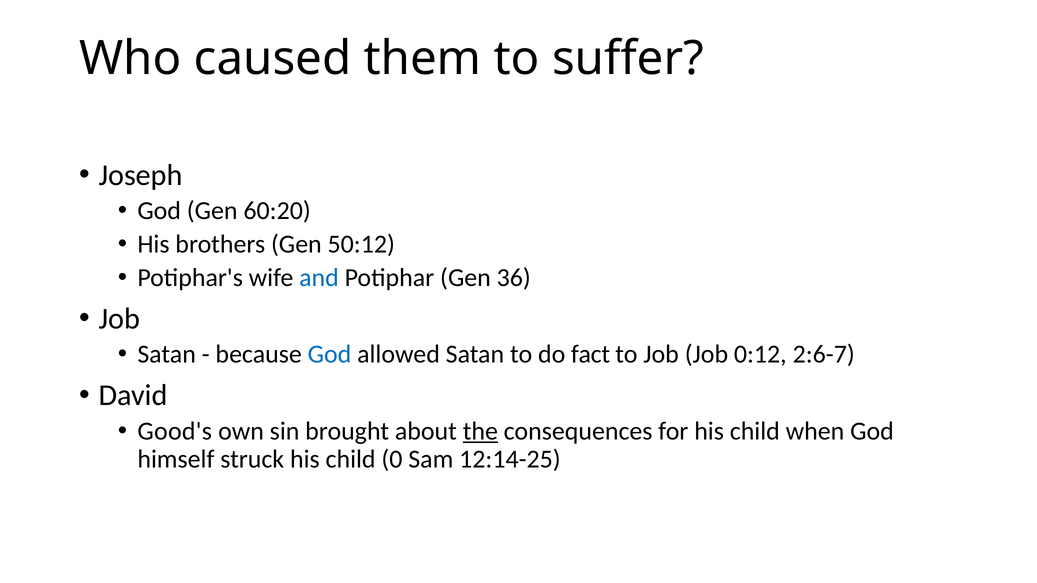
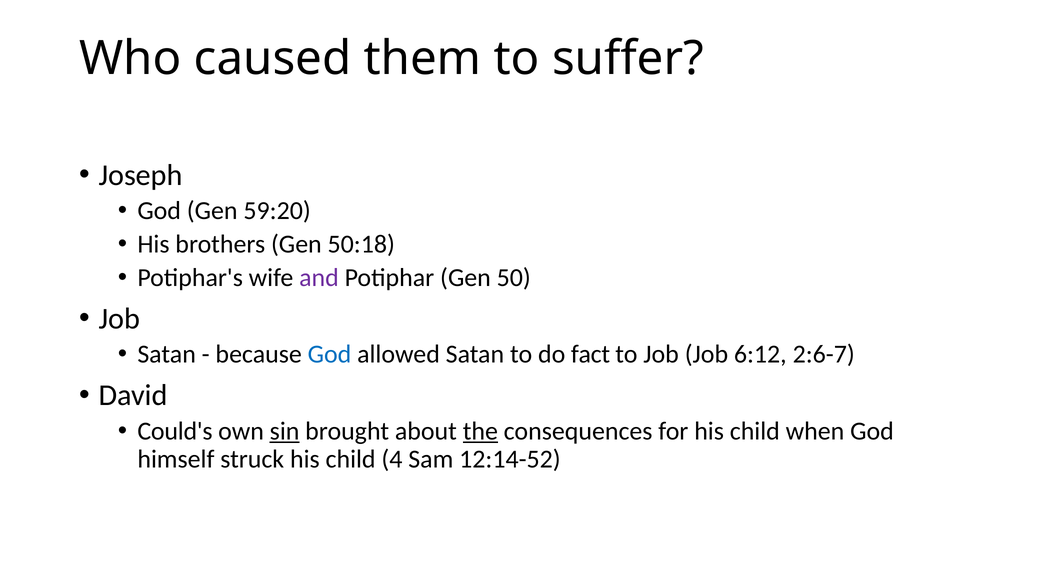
60:20: 60:20 -> 59:20 (277, 211)
50:12: 50:12 -> 50:18 (361, 244)
and colour: blue -> purple (319, 278)
36: 36 -> 50 (514, 278)
0:12: 0:12 -> 6:12 (760, 355)
Good's: Good's -> Could's (175, 431)
sin underline: none -> present (285, 431)
0: 0 -> 4 (392, 459)
12:14-25: 12:14-25 -> 12:14-52 (510, 459)
